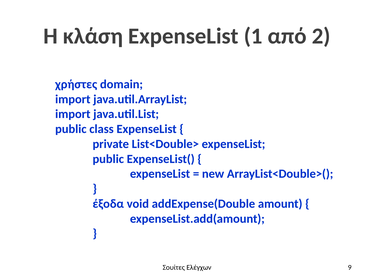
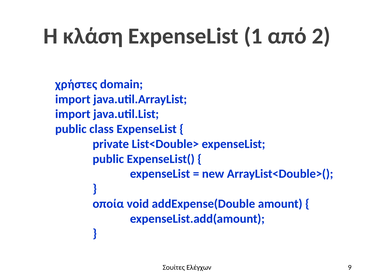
έξοδα: έξοδα -> οποία (108, 204)
